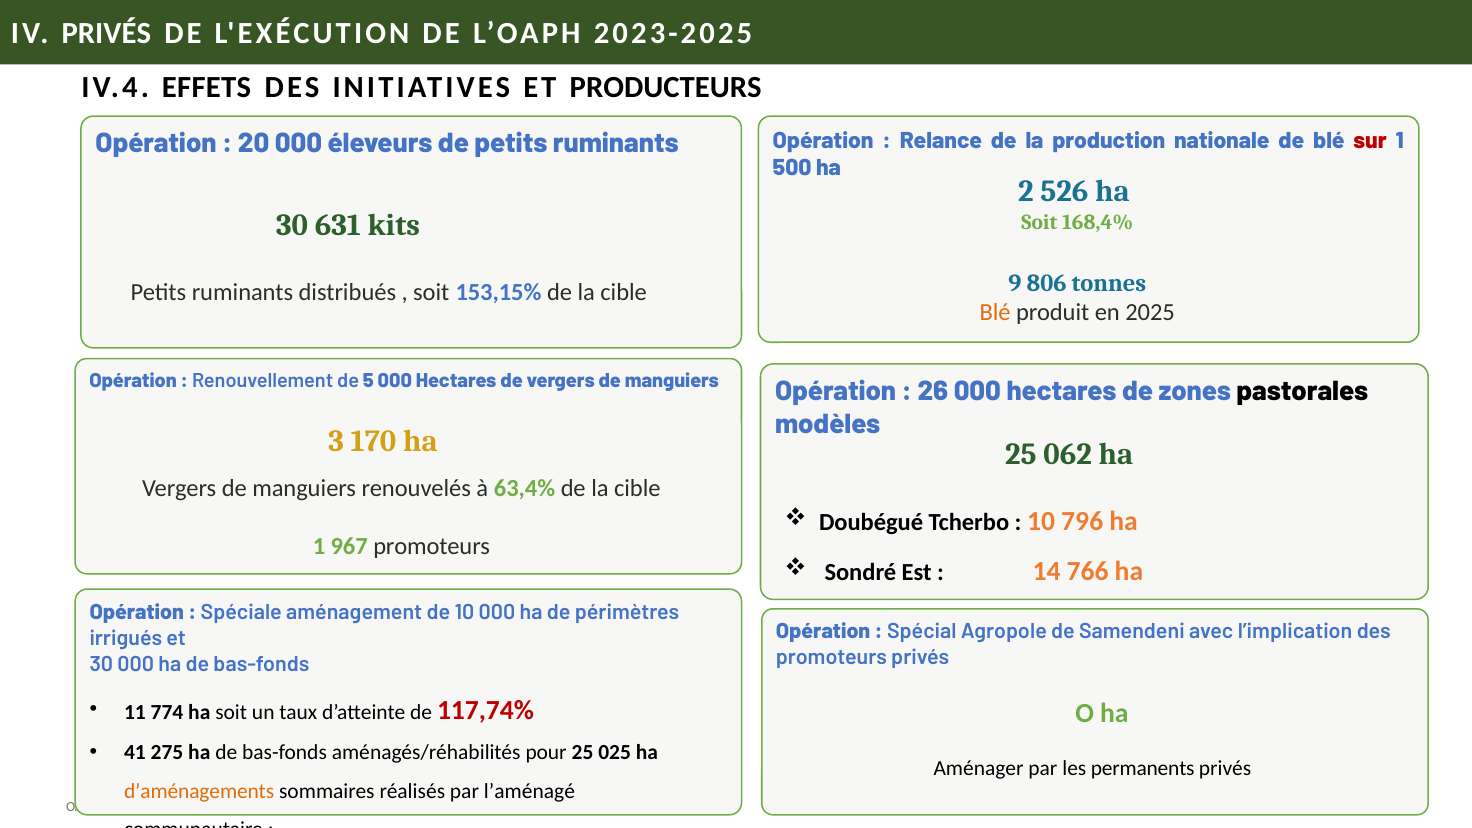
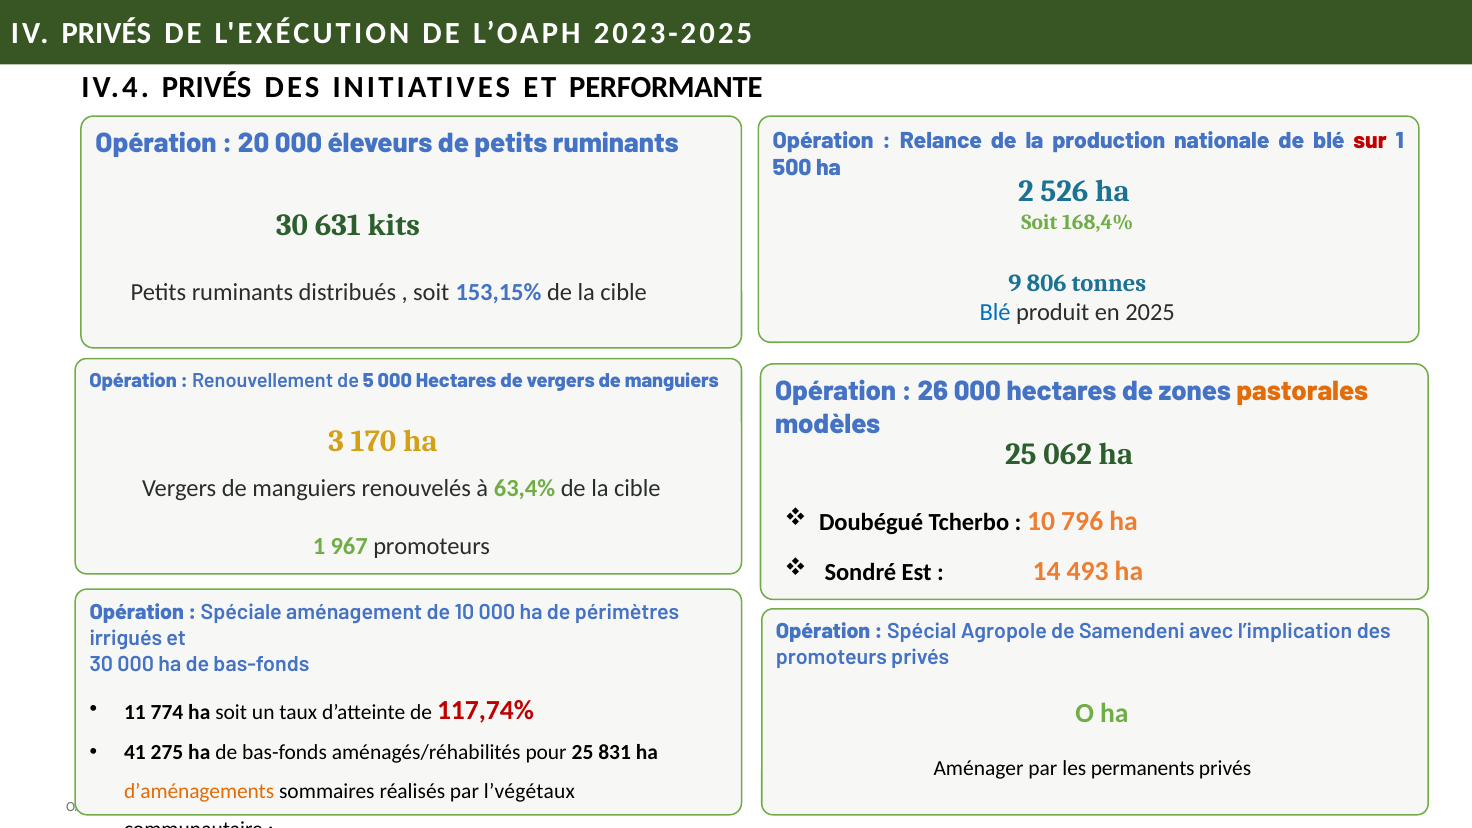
IV.4 EFFETS: EFFETS -> PRIVÉS (207, 88)
PRODUCTEURS: PRODUCTEURS -> PERFORMANTE (666, 88)
Blé colour: orange -> blue (995, 313)
pastorales colour: black -> orange (1302, 391)
766: 766 -> 493 (1088, 571)
025: 025 -> 831 (615, 752)
l’aménagé: l’aménagé -> l’végétaux (529, 791)
